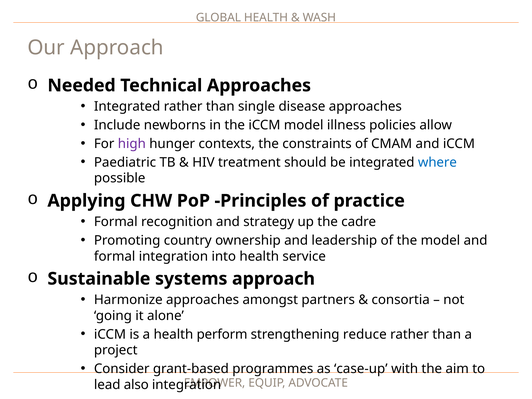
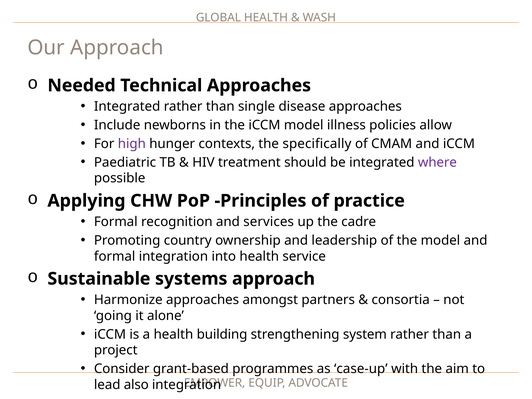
constraints: constraints -> specifically (317, 144)
where colour: blue -> purple (437, 162)
strategy: strategy -> services (269, 222)
perform: perform -> building (222, 334)
reduce: reduce -> system (365, 334)
